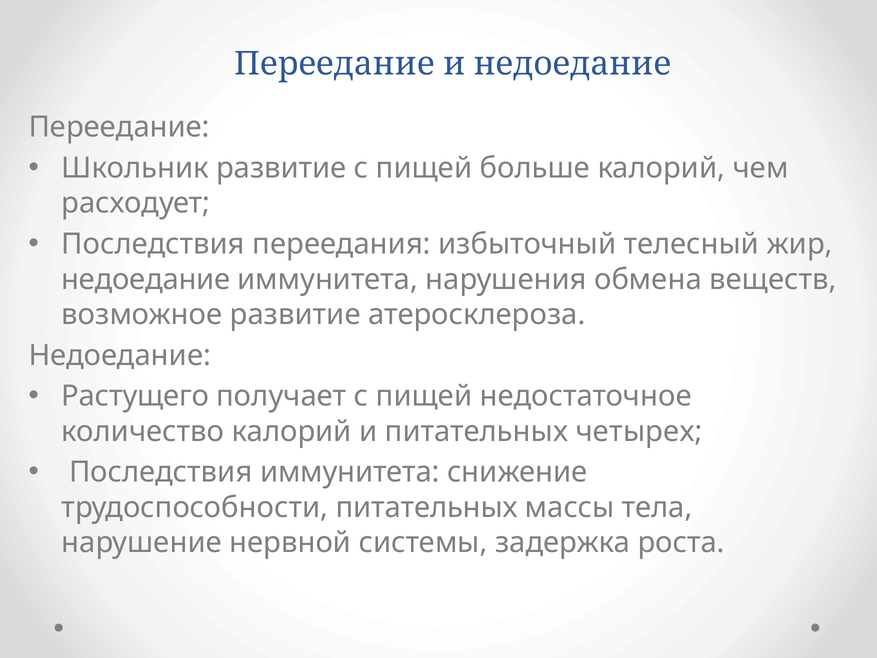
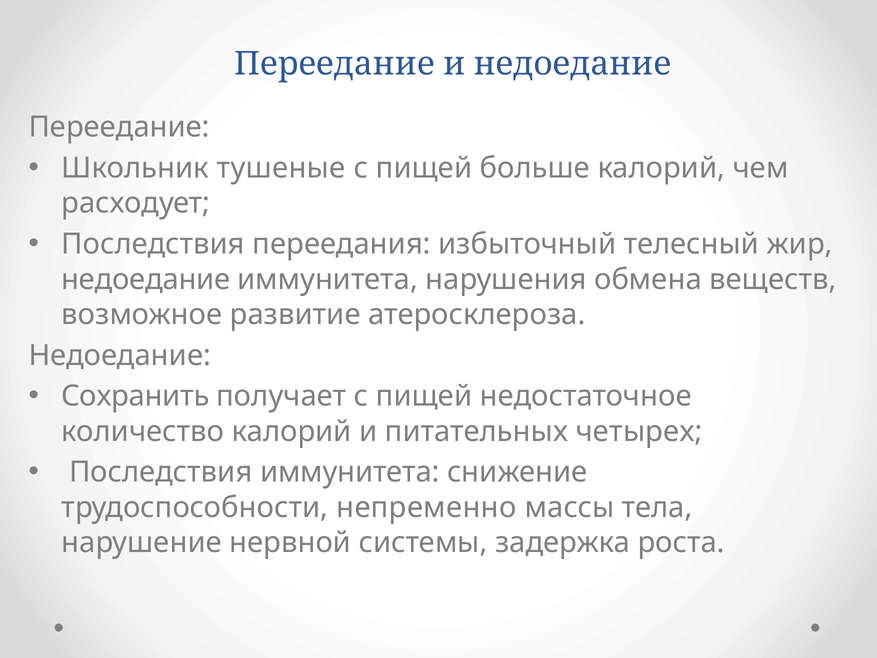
Школьник развитие: развитие -> тушеные (281, 168)
Растущего: Растущего -> Сохранить (135, 396)
трудоспособности питательных: питательных -> непременно (426, 507)
